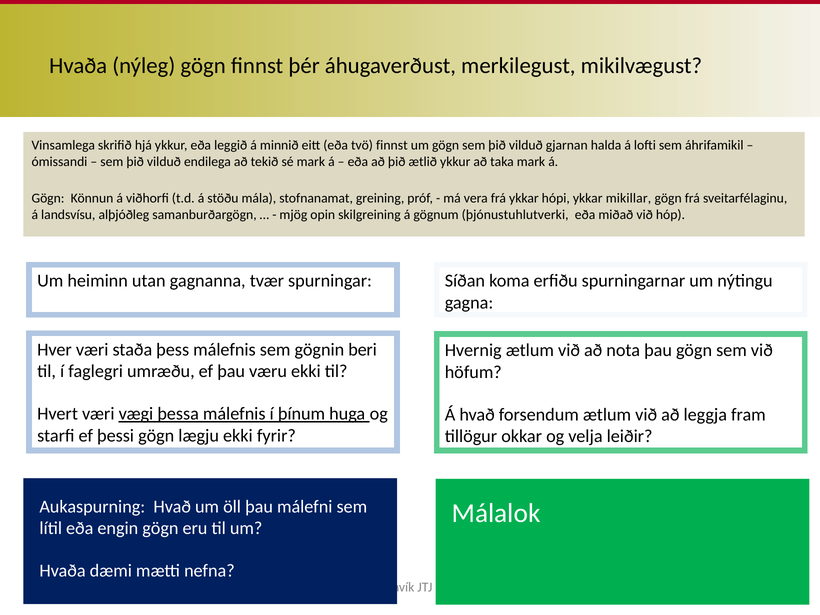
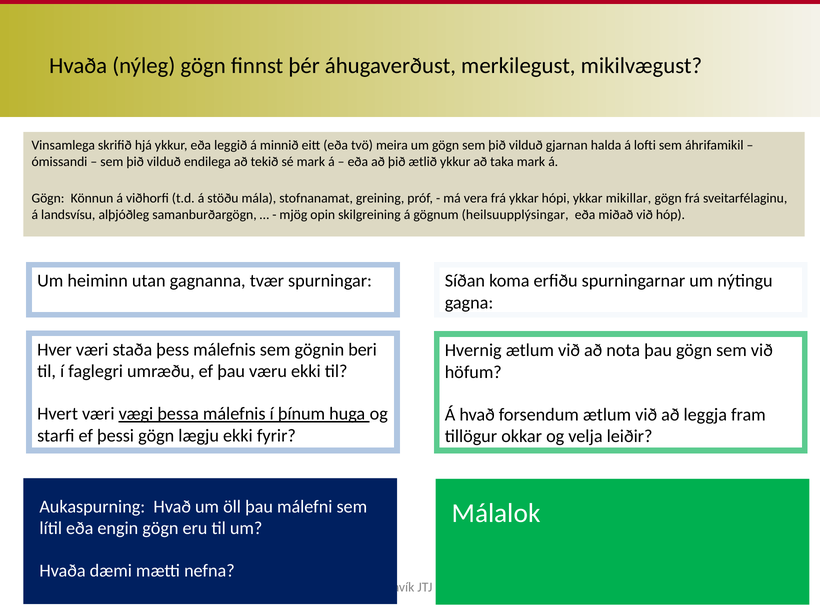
tvö finnst: finnst -> meira (392, 145)
þjónustuhlutverki: þjónustuhlutverki -> heilsuupplýsingar (515, 215)
